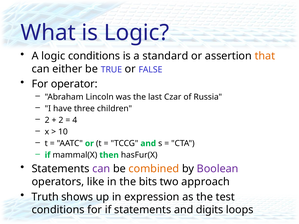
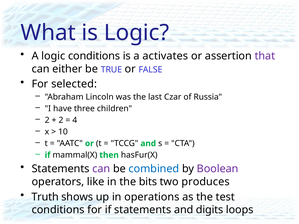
standard: standard -> activates (165, 56)
that colour: orange -> purple (265, 56)
operator: operator -> selected (74, 84)
combined colour: orange -> blue (154, 169)
approach: approach -> produces (206, 182)
expression: expression -> operations (152, 197)
